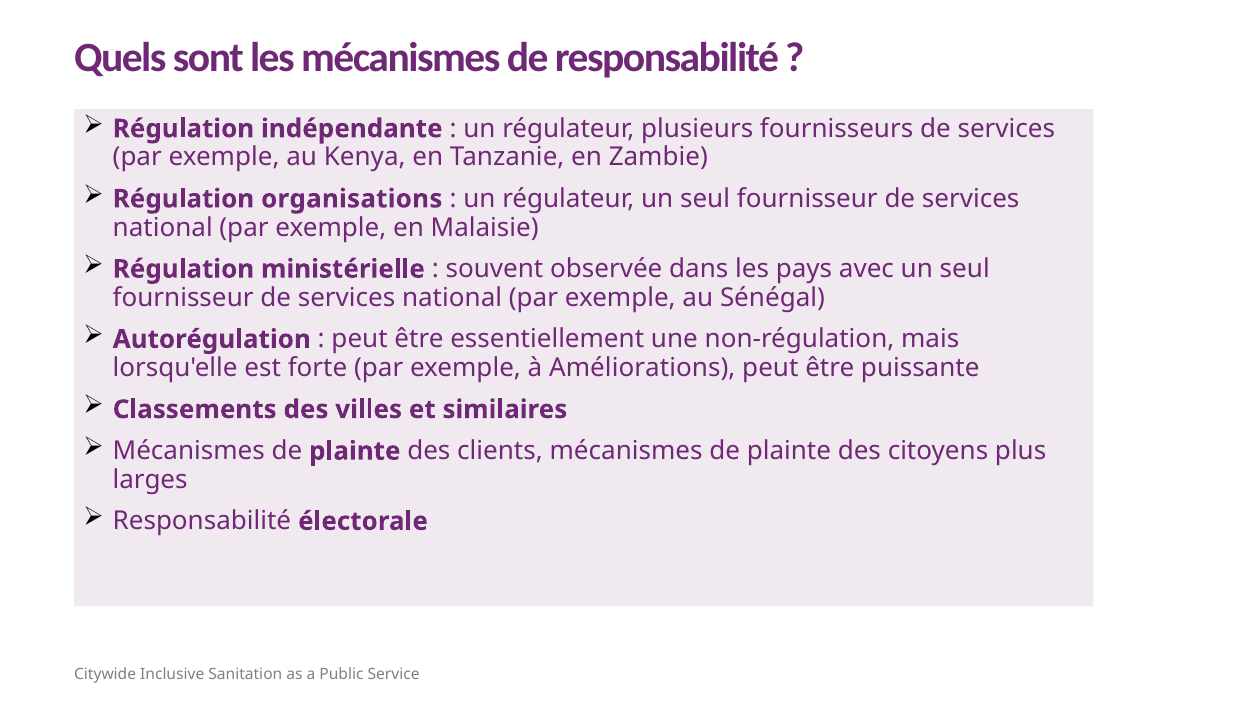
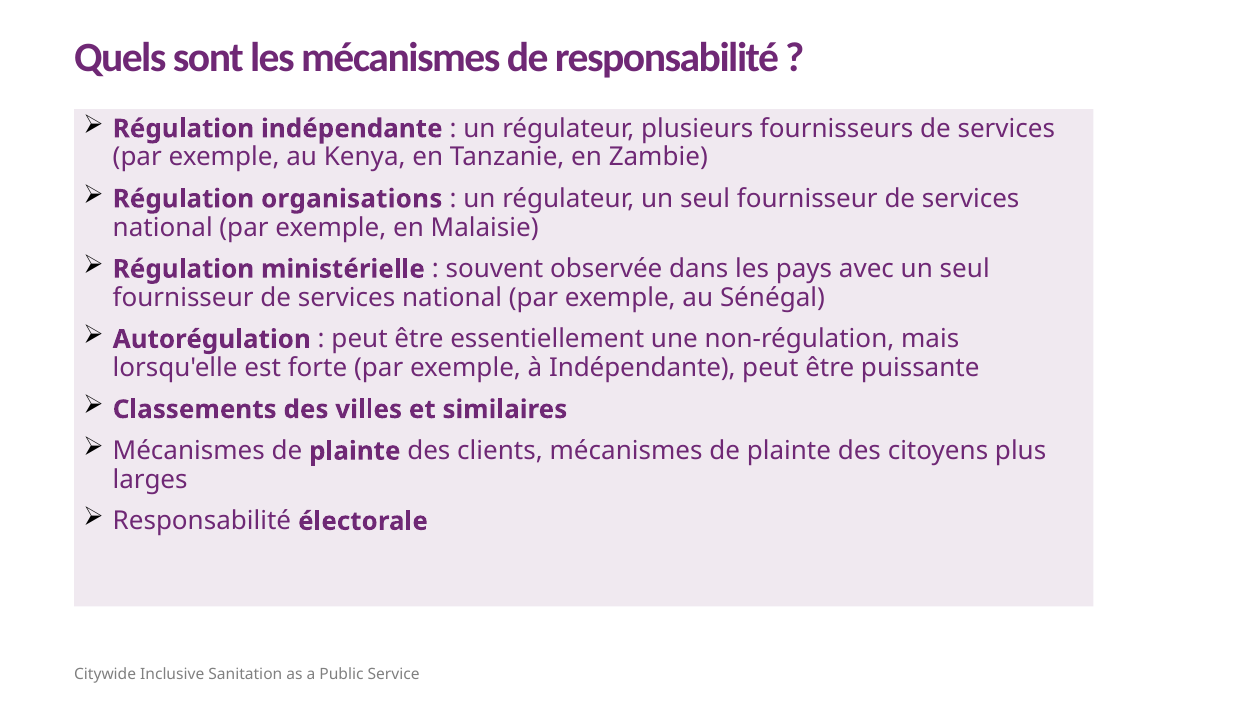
à Améliorations: Améliorations -> Indépendante (642, 368)
